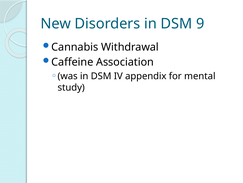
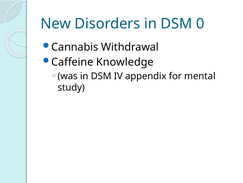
9: 9 -> 0 (200, 23)
Association: Association -> Knowledge (125, 62)
